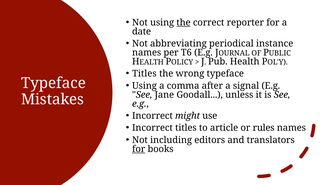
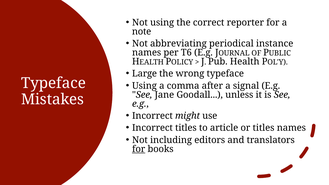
the underline: present -> none (184, 23)
date: date -> note (142, 32)
Titles: Titles -> Large (144, 74)
or rules: rules -> titles (264, 128)
